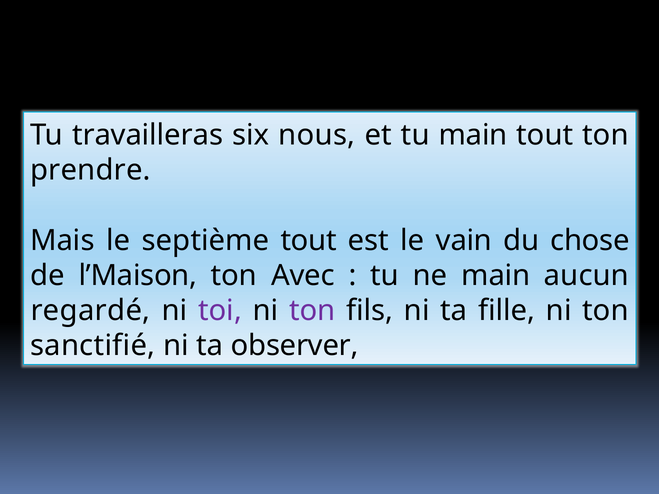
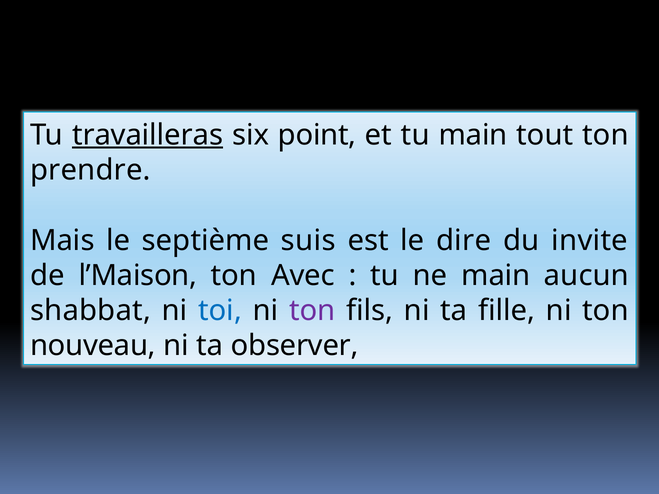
travailleras underline: none -> present (148, 135)
nous: nous -> point (317, 135)
septième tout: tout -> suis (308, 241)
vain: vain -> dire (464, 241)
chose: chose -> invite (590, 241)
regardé: regardé -> shabbat (90, 311)
toi colour: purple -> blue (220, 311)
sanctifié: sanctifié -> nouveau (93, 346)
